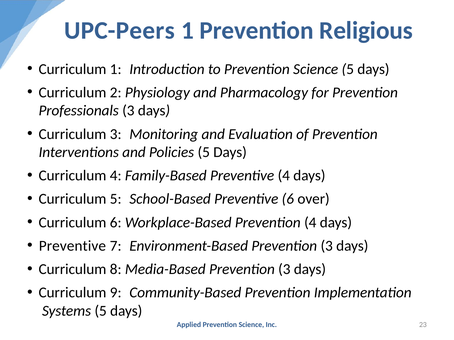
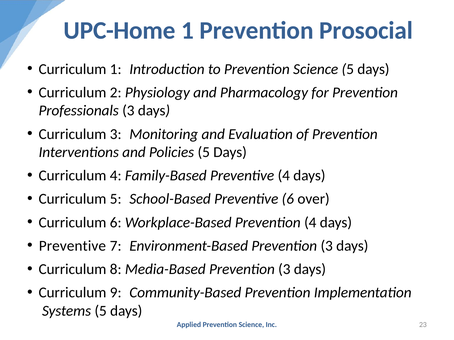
UPC-Peers: UPC-Peers -> UPC-Home (120, 31)
Religious: Religious -> Prosocial (366, 31)
